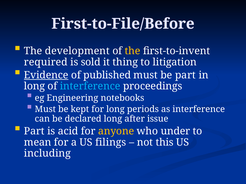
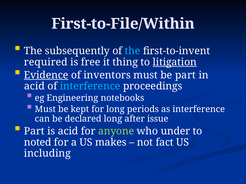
First-to-File/Before: First-to-File/Before -> First-to-File/Within (123, 24)
development: development -> subsequently (77, 51)
the colour: yellow -> light blue (133, 51)
sold: sold -> free (91, 62)
litigation underline: none -> present (175, 62)
published: published -> inventors (107, 75)
long: long -> acid (34, 86)
anyone colour: yellow -> light green (116, 132)
mean: mean -> noted (38, 143)
filings: filings -> makes (111, 143)
this: this -> fact (165, 143)
